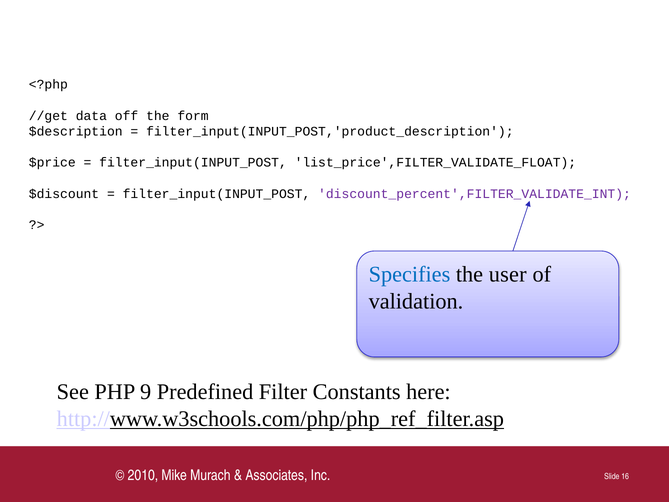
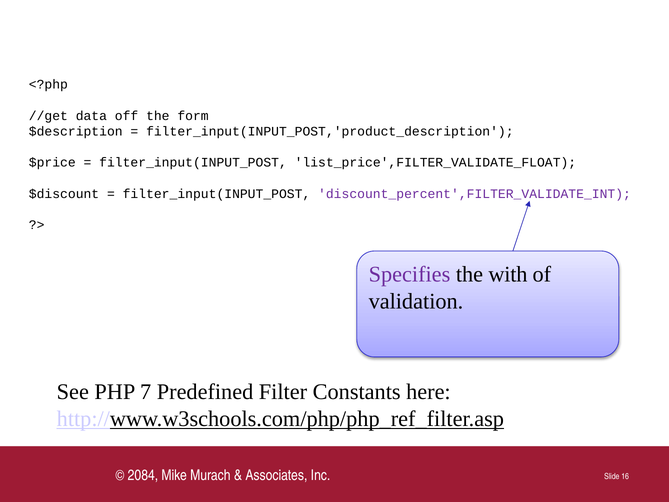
Specifies colour: blue -> purple (409, 274)
user: user -> with (508, 274)
9: 9 -> 7 (146, 392)
2010: 2010 -> 2084 (143, 475)
